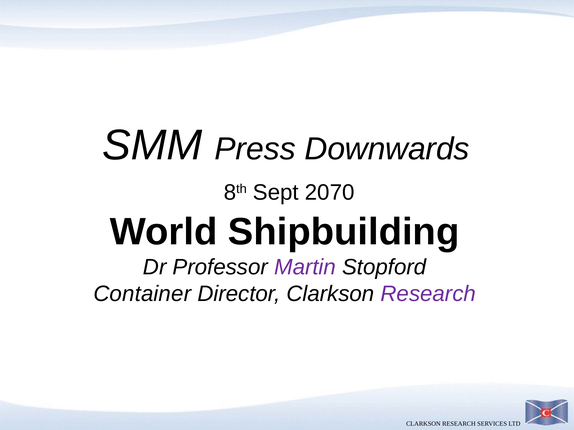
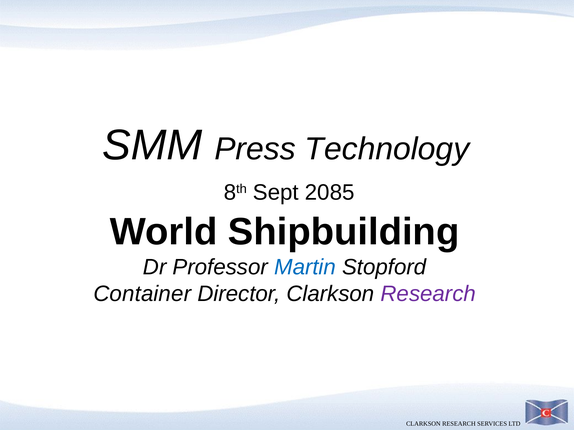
Downwards: Downwards -> Technology (387, 149)
2070: 2070 -> 2085 (330, 193)
Martin colour: purple -> blue (305, 267)
